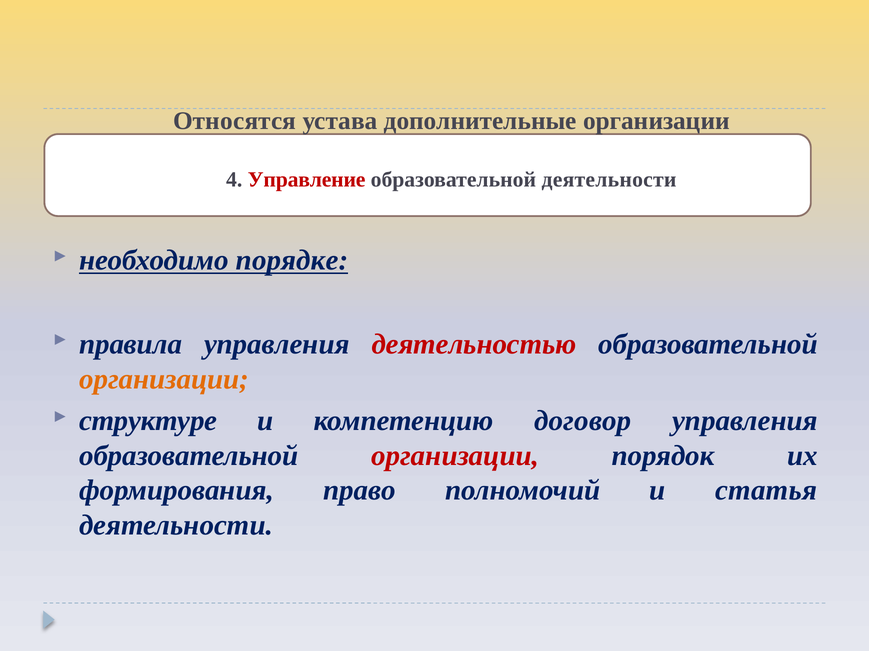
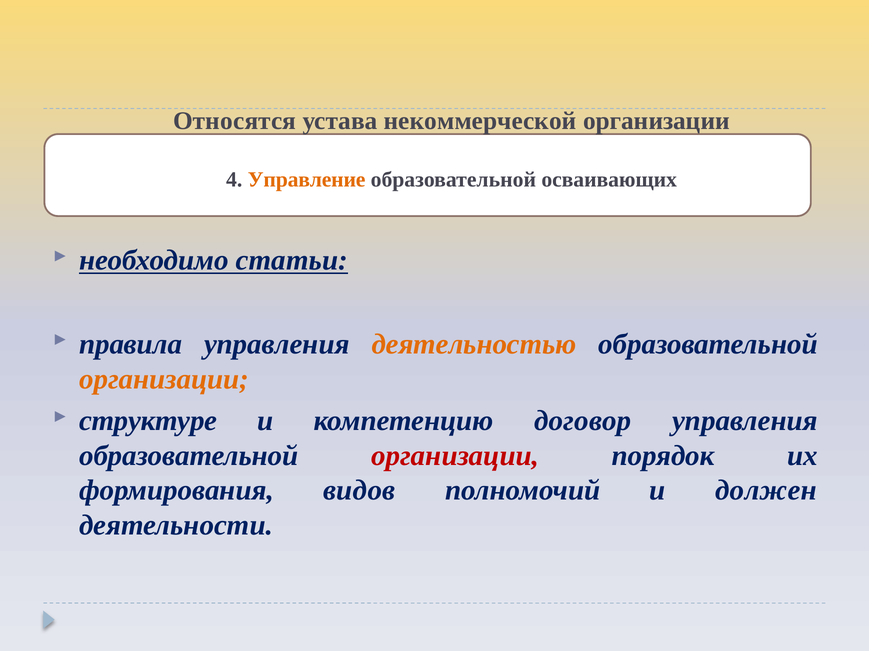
дополнительные: дополнительные -> некоммерческой (480, 121)
Управление colour: red -> orange (307, 180)
образовательной деятельности: деятельности -> осваивающих (609, 180)
порядке: порядке -> статьи (292, 261)
деятельностью colour: red -> orange (474, 345)
право: право -> видов (359, 491)
статья: статья -> должен (766, 491)
